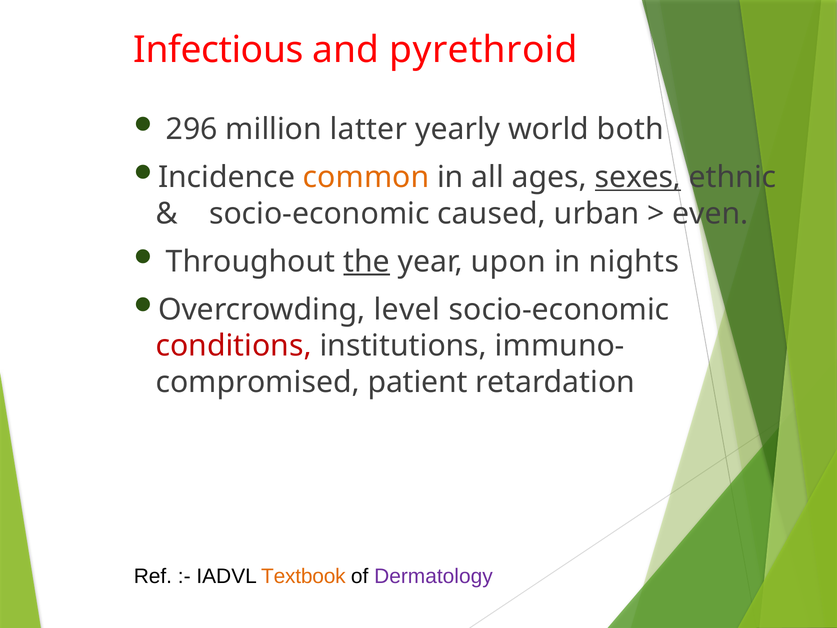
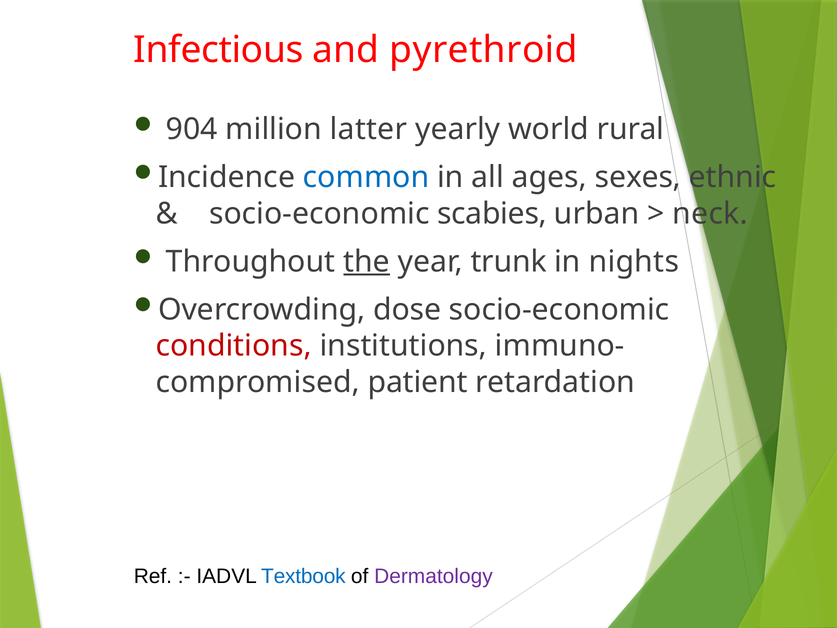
296: 296 -> 904 (192, 129)
both: both -> rural (631, 129)
common colour: orange -> blue (366, 177)
sexes underline: present -> none (638, 177)
caused: caused -> scabies (492, 213)
even: even -> neck (710, 213)
upon: upon -> trunk (509, 261)
level: level -> dose (407, 309)
Textbook colour: orange -> blue (303, 576)
